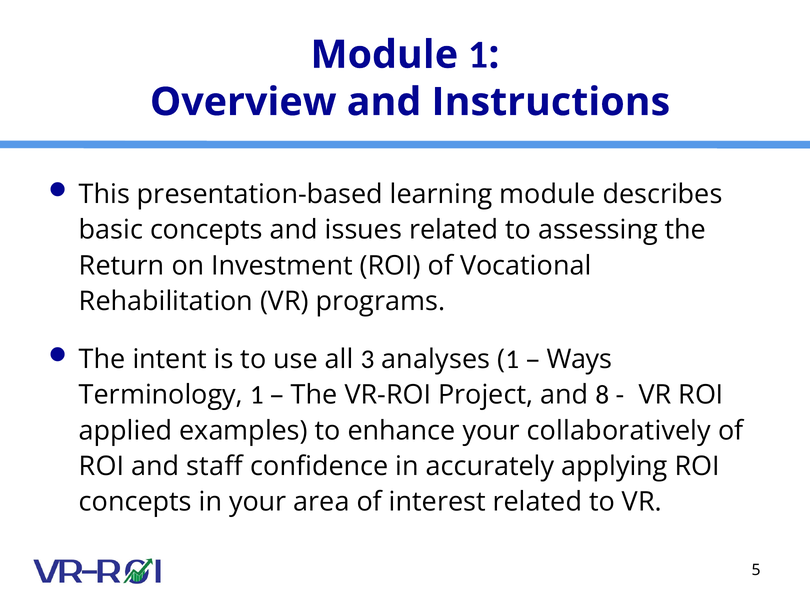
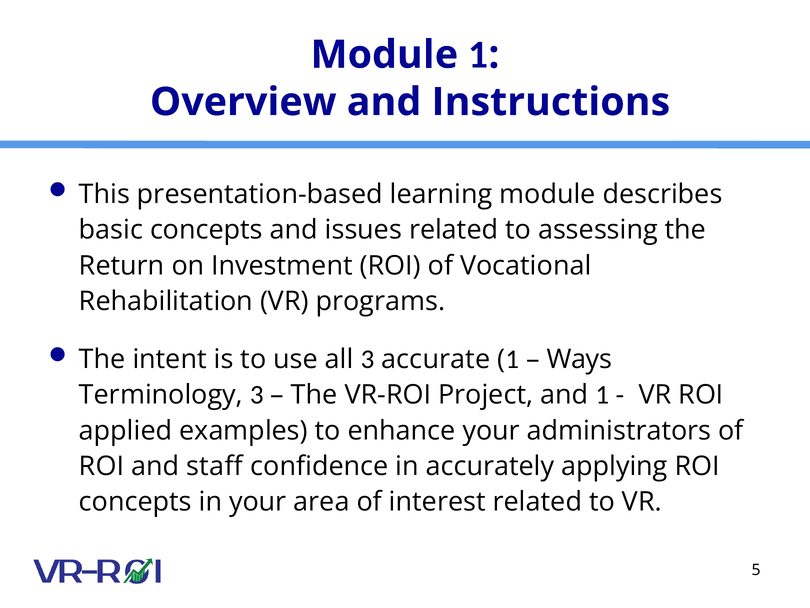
analyses: analyses -> accurate (436, 359)
Terminology 1: 1 -> 3 (257, 395)
and 8: 8 -> 1 (602, 395)
collaboratively: collaboratively -> administrators (619, 430)
